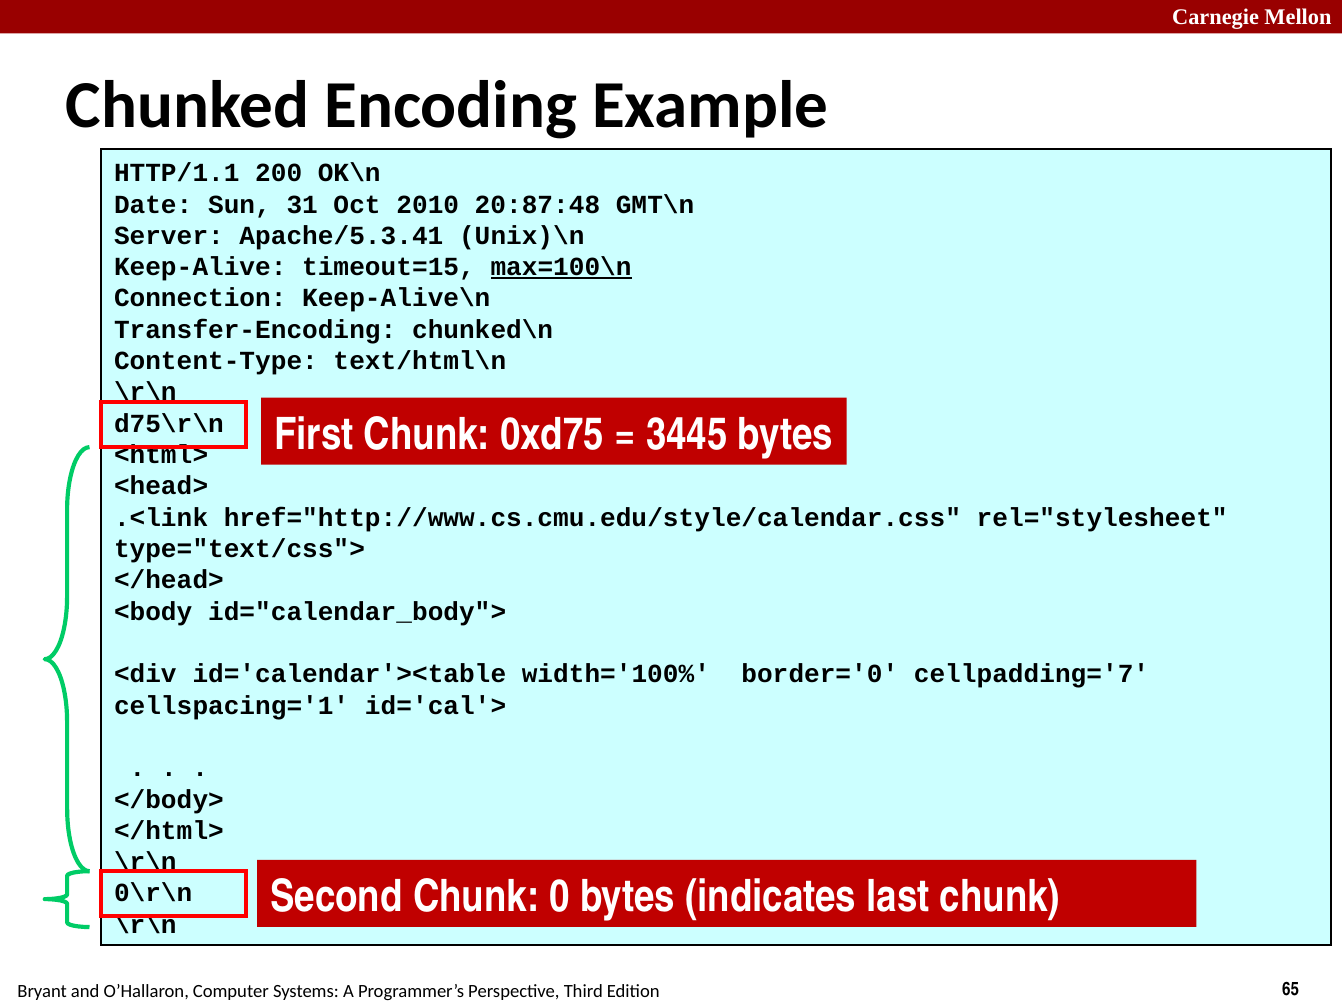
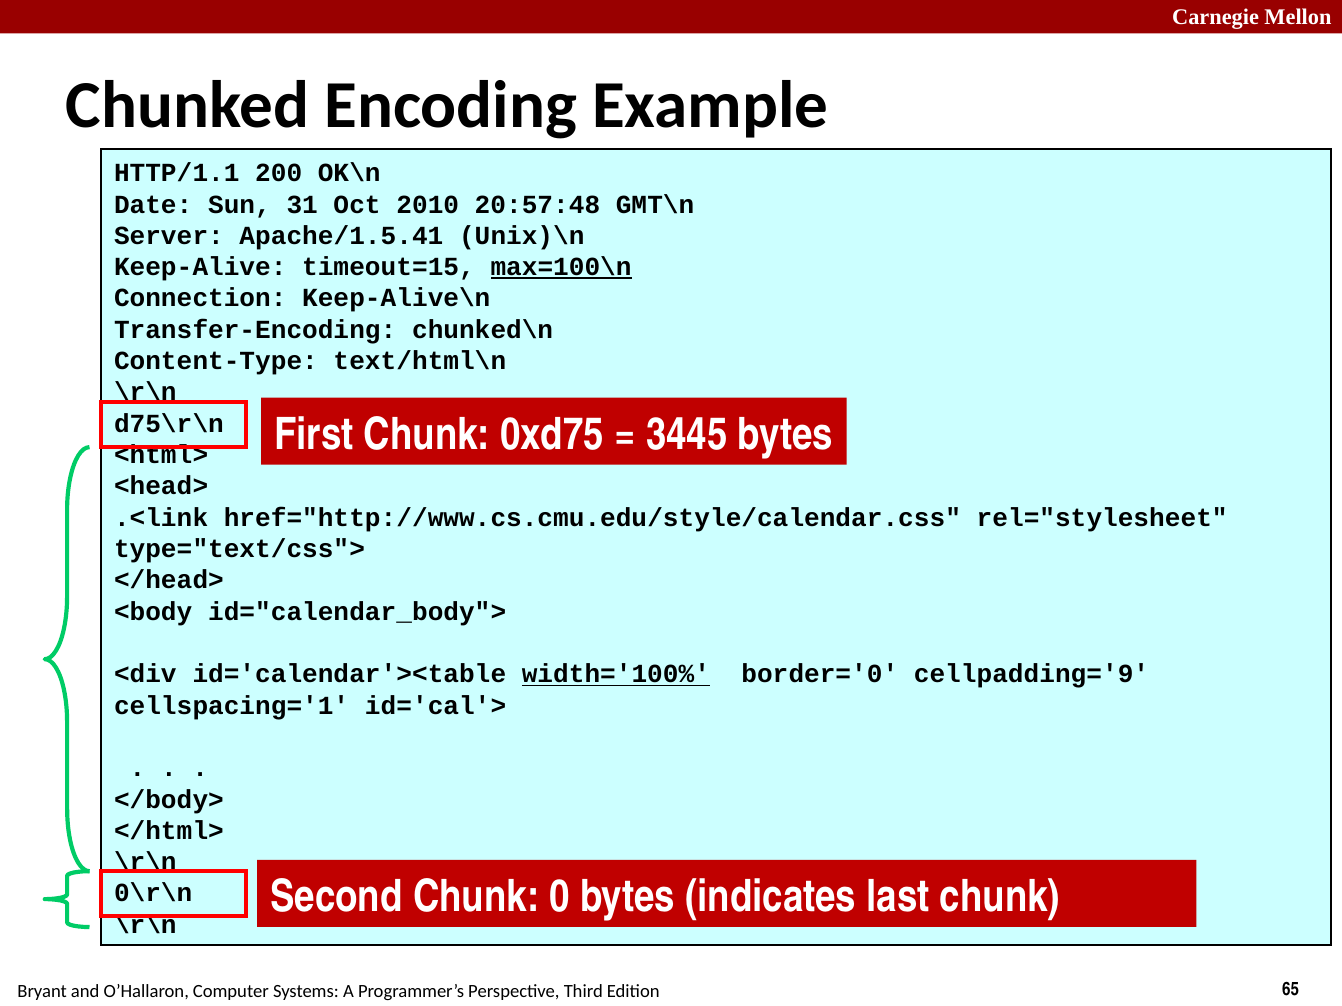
20:87:48: 20:87:48 -> 20:57:48 (537, 205)
Apache/5.3.41: Apache/5.3.41 -> Apache/1.5.41 (341, 236)
width='100% underline: none -> present (616, 674)
cellpadding='7: cellpadding='7 -> cellpadding='9 (1031, 674)
